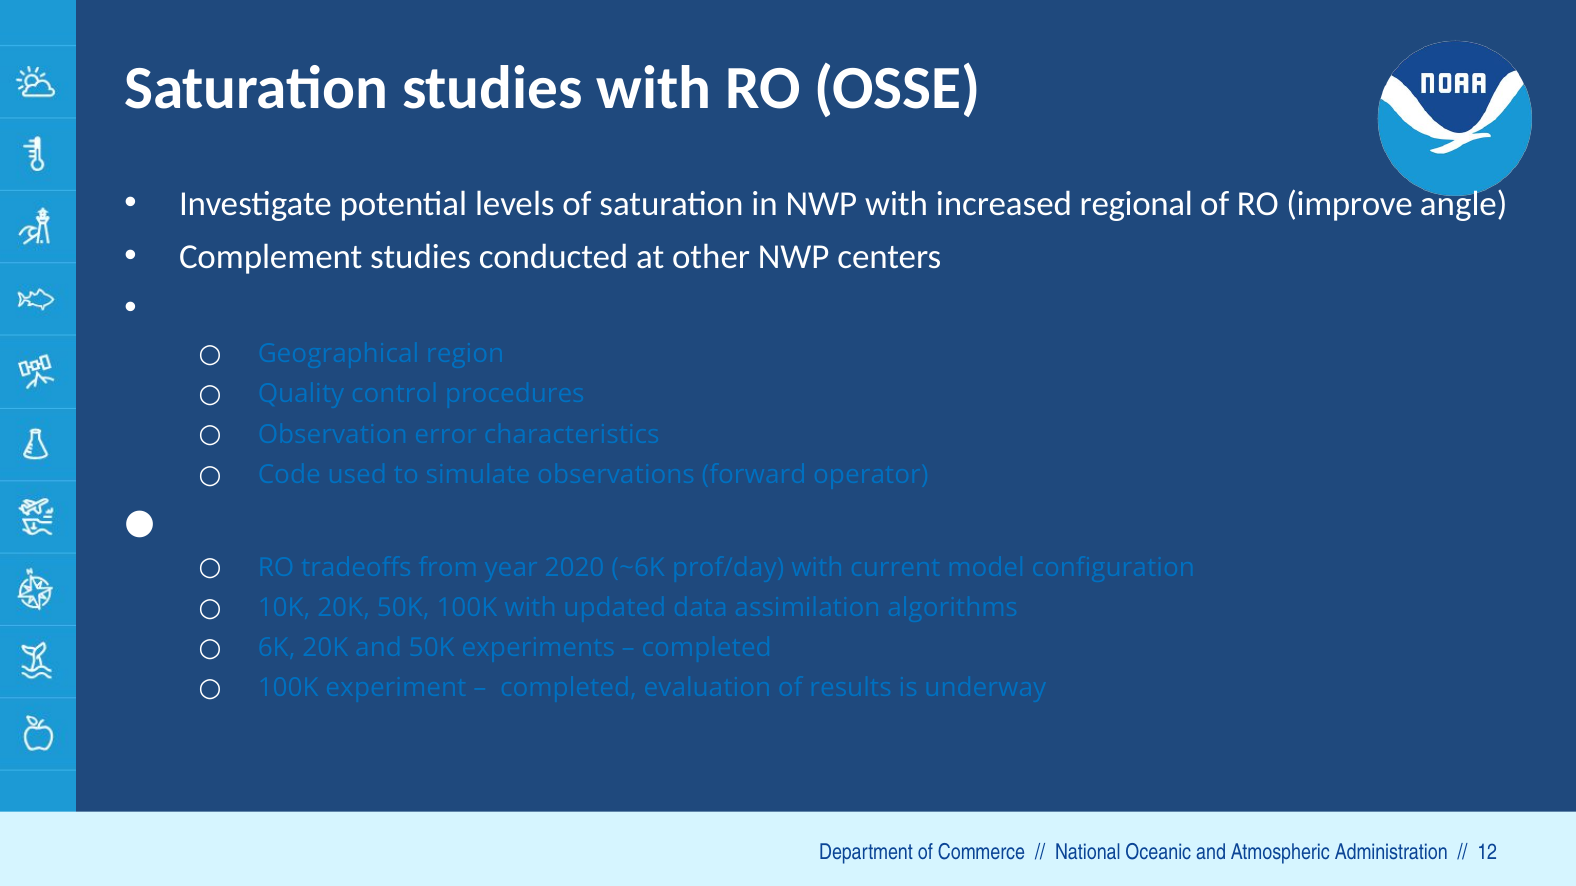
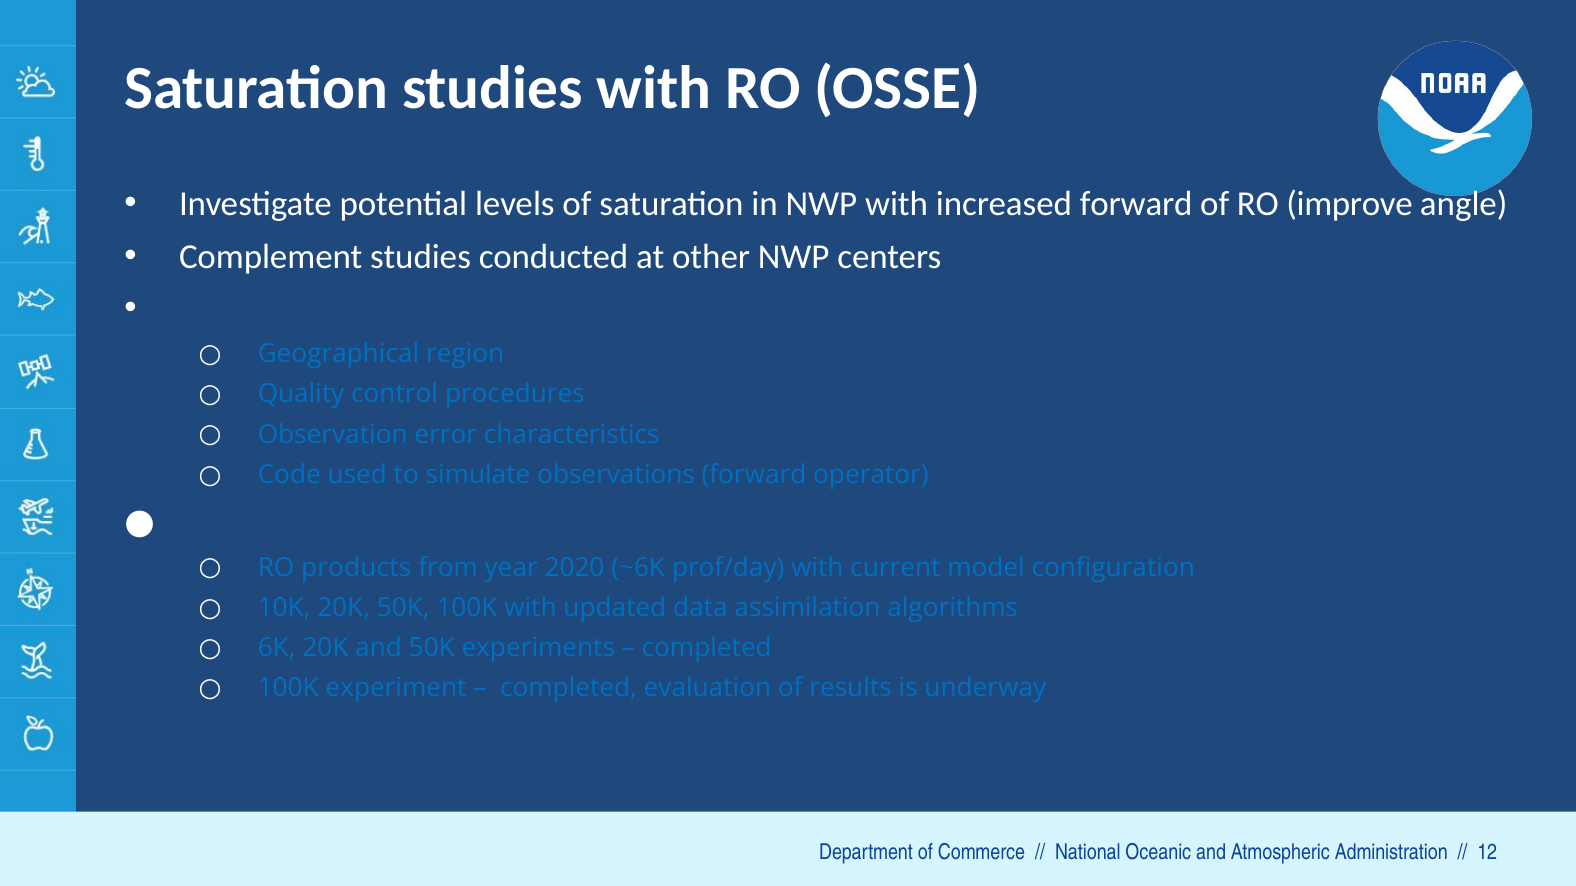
increased regional: regional -> forward (1136, 204)
tradeoffs: tradeoffs -> products (356, 568)
